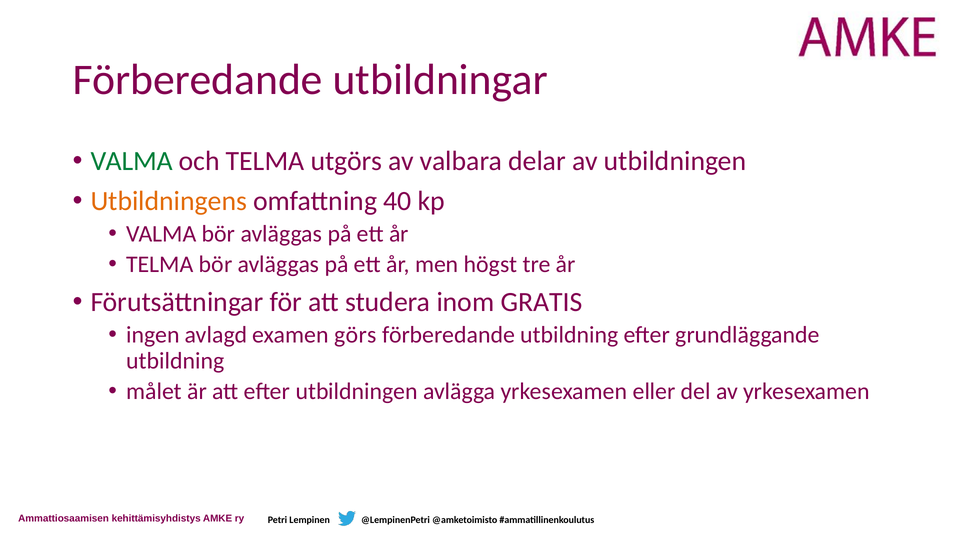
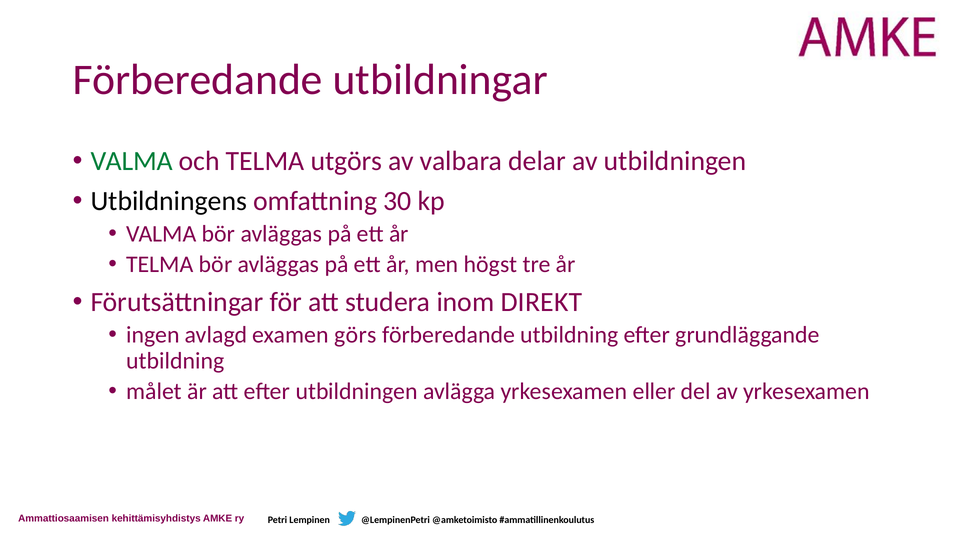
Utbildningens colour: orange -> black (169, 201)
40: 40 -> 30 (397, 201)
GRATIS: GRATIS -> DIREKT (541, 302)
